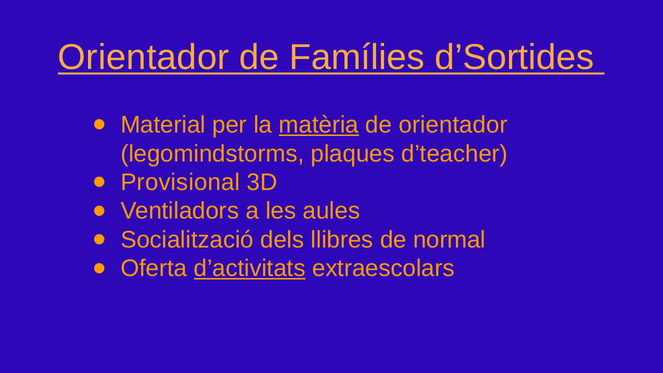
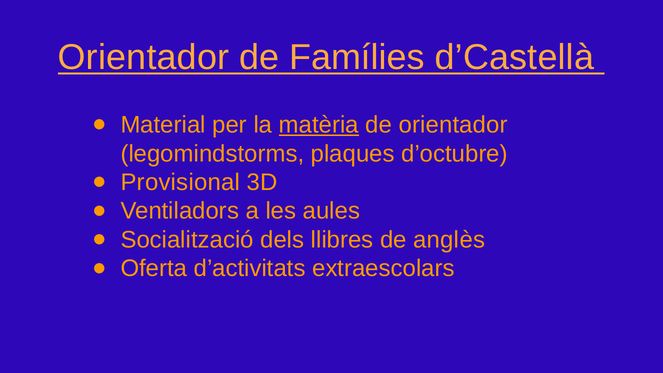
d’Sortides: d’Sortides -> d’Castellà (514, 58)
d’teacher: d’teacher -> d’octubre (455, 154)
normal: normal -> anglès (449, 240)
d’activitats underline: present -> none (250, 268)
